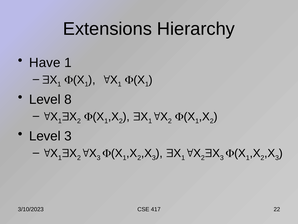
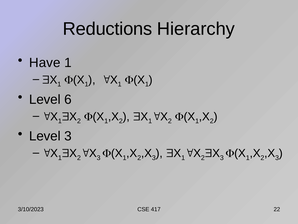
Extensions: Extensions -> Reductions (108, 29)
8: 8 -> 6 (68, 99)
